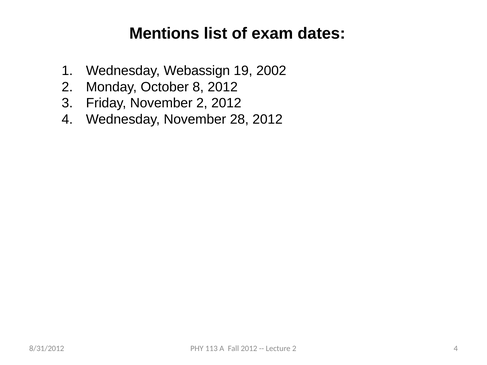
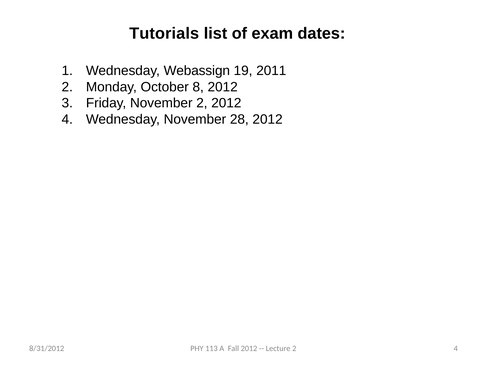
Mentions: Mentions -> Tutorials (164, 34)
2002: 2002 -> 2011 (271, 71)
